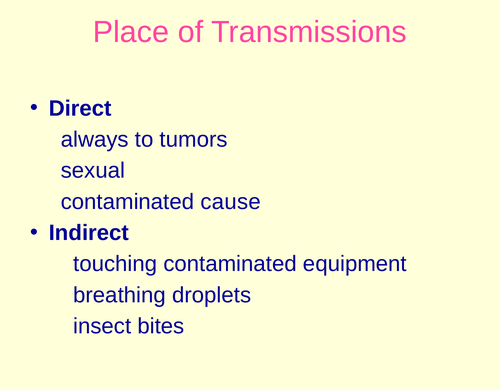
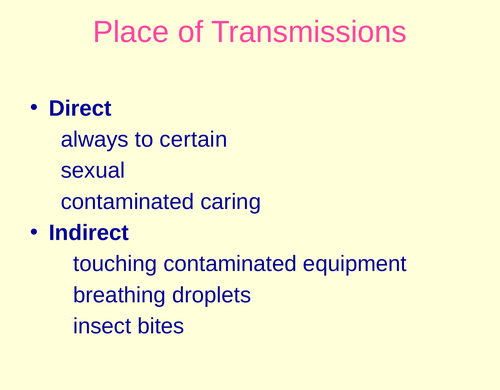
tumors: tumors -> certain (194, 139)
cause: cause -> caring (231, 202)
